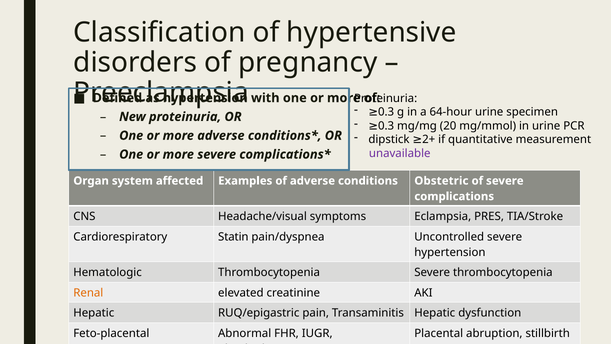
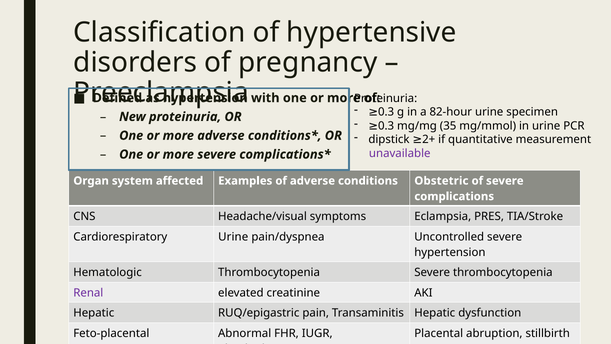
64-hour: 64-hour -> 82-hour (451, 112)
20: 20 -> 35 (448, 126)
Cardiorespiratory Statin: Statin -> Urine (233, 237)
Renal colour: orange -> purple (88, 293)
